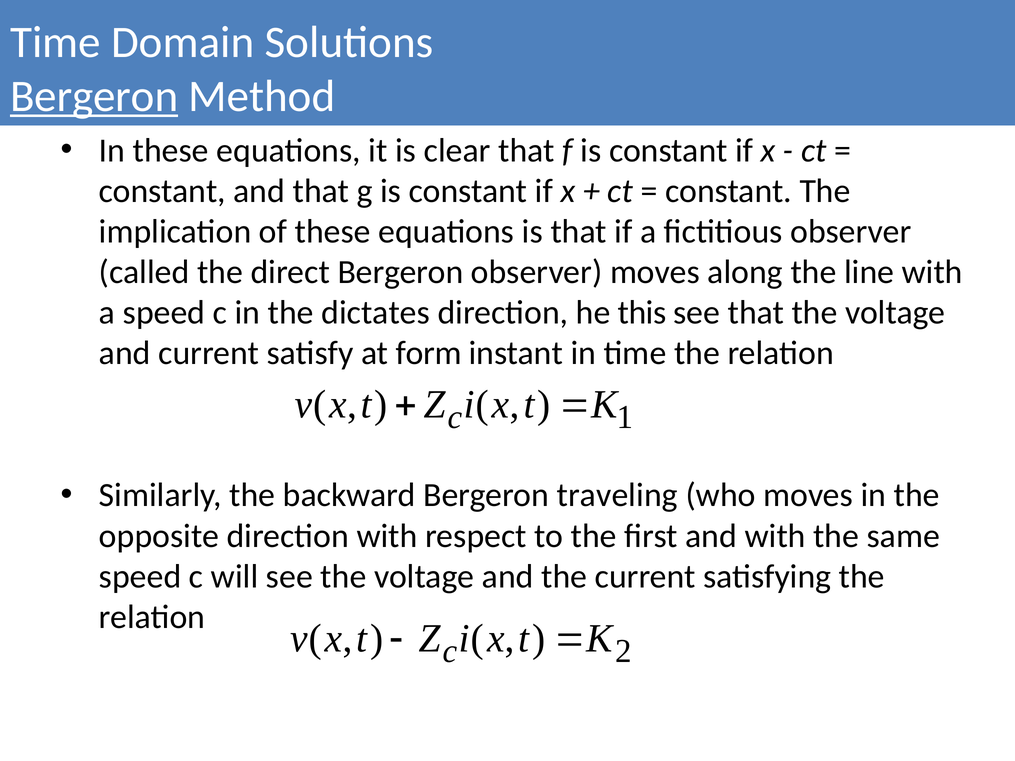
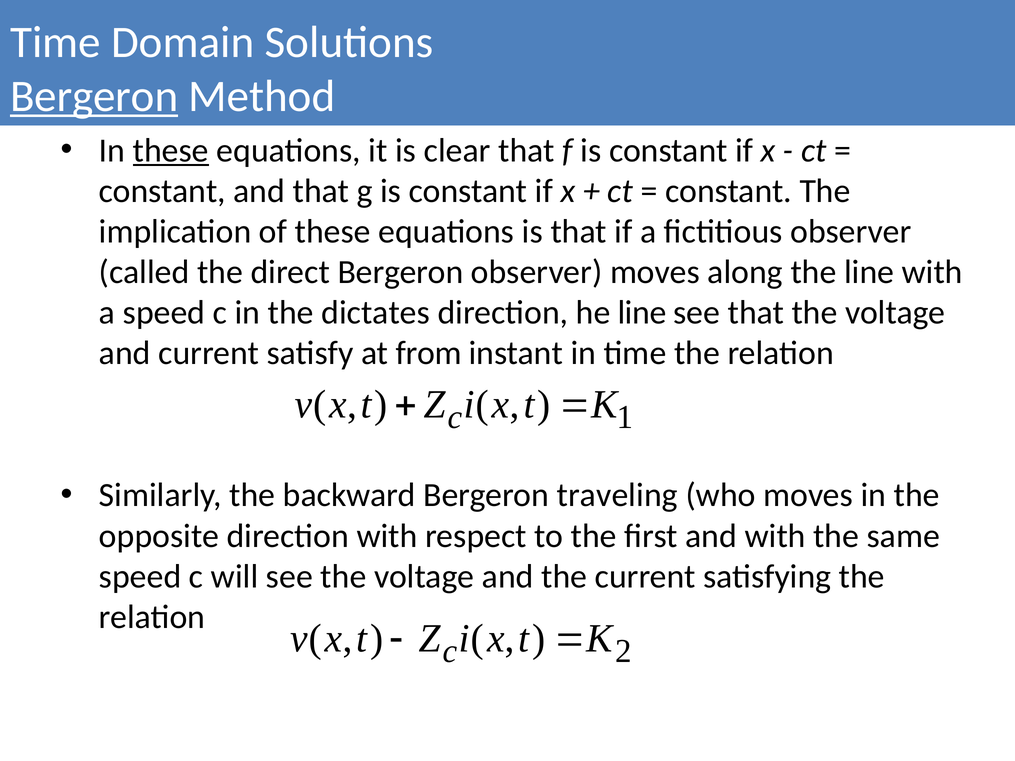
these underline: none -> present (171, 150)
he this: this -> line (642, 313)
form: form -> from (429, 353)
